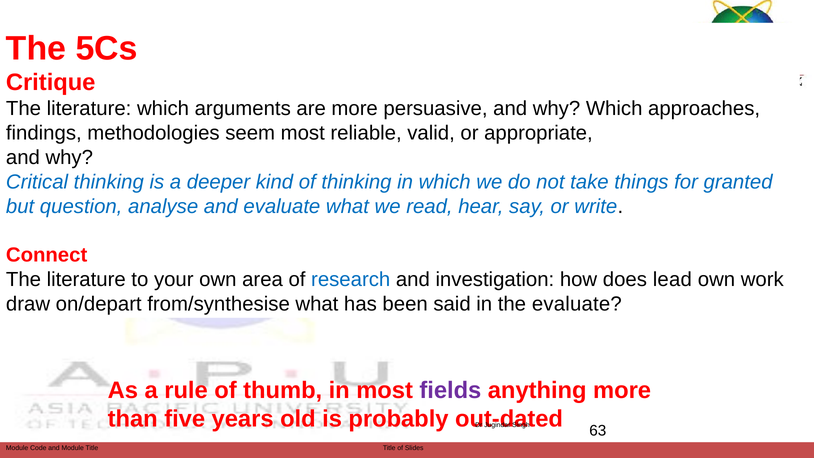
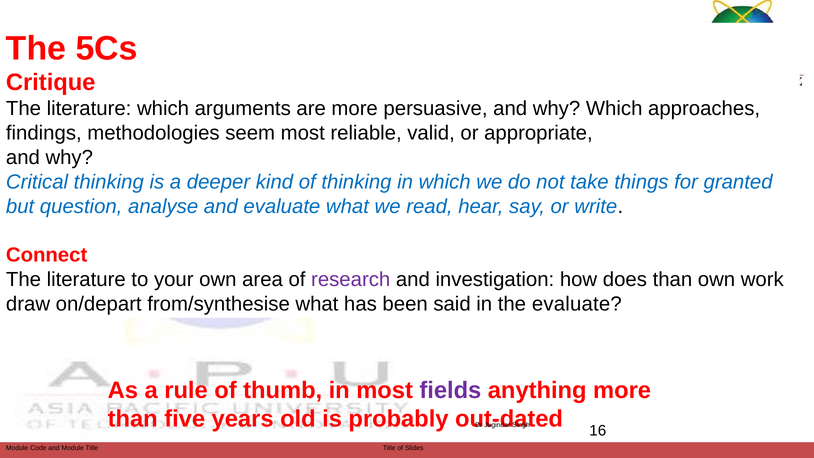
research colour: blue -> purple (351, 280)
does lead: lead -> than (672, 280)
63: 63 -> 16 (598, 430)
